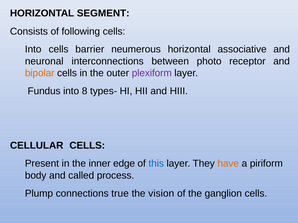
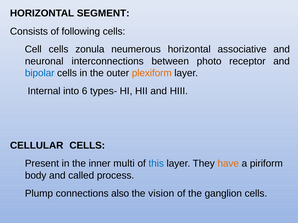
Into: Into -> Cell (33, 49)
barrier: barrier -> zonula (90, 49)
bipolar colour: orange -> blue (40, 73)
plexiform colour: purple -> orange (152, 73)
Fundus: Fundus -> Internal (44, 91)
8: 8 -> 6 (85, 91)
edge: edge -> multi (124, 164)
true: true -> also (120, 194)
